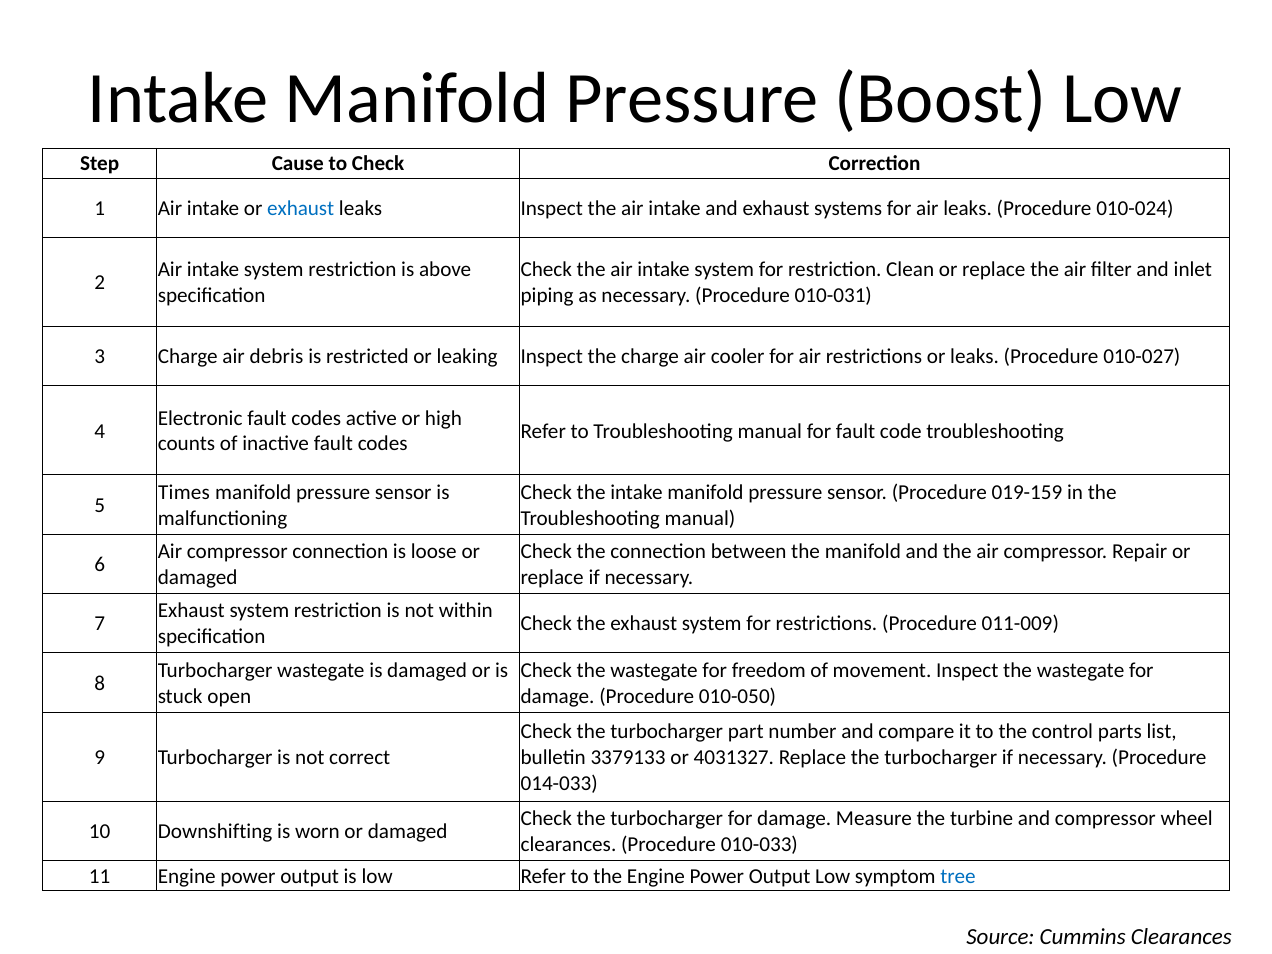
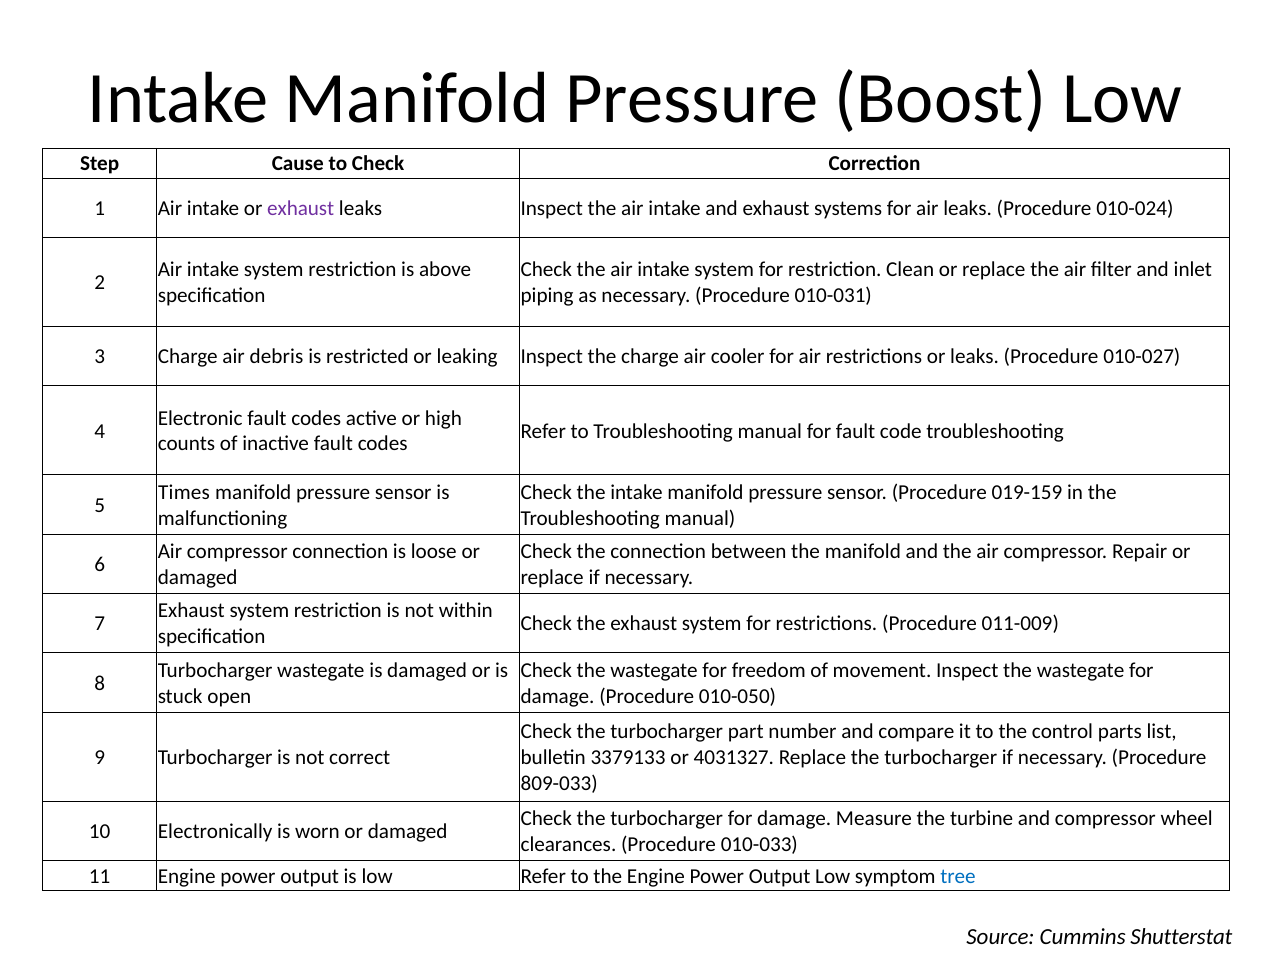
exhaust colour: blue -> purple (301, 208)
014-033: 014-033 -> 809-033 (559, 783)
Downshifting: Downshifting -> Electronically (215, 832)
Cummins Clearances: Clearances -> Shutterstat (1181, 937)
